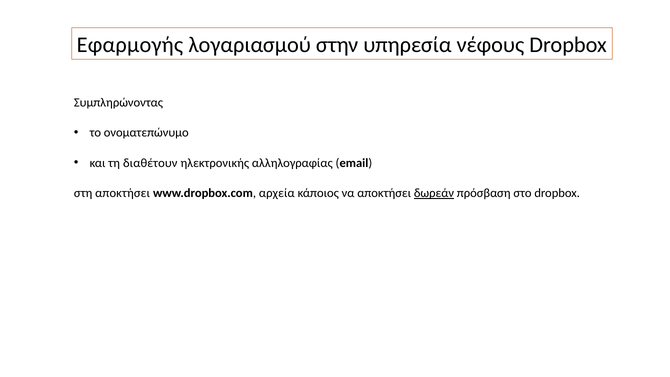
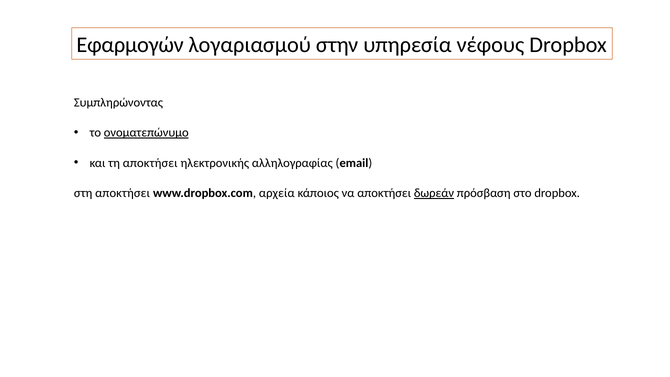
Εφαρμογής: Εφαρμογής -> Εφαρμογών (130, 45)
ονοματεπώνυμο underline: none -> present (146, 133)
τη διαθέτουν: διαθέτουν -> αποκτήσει (150, 163)
